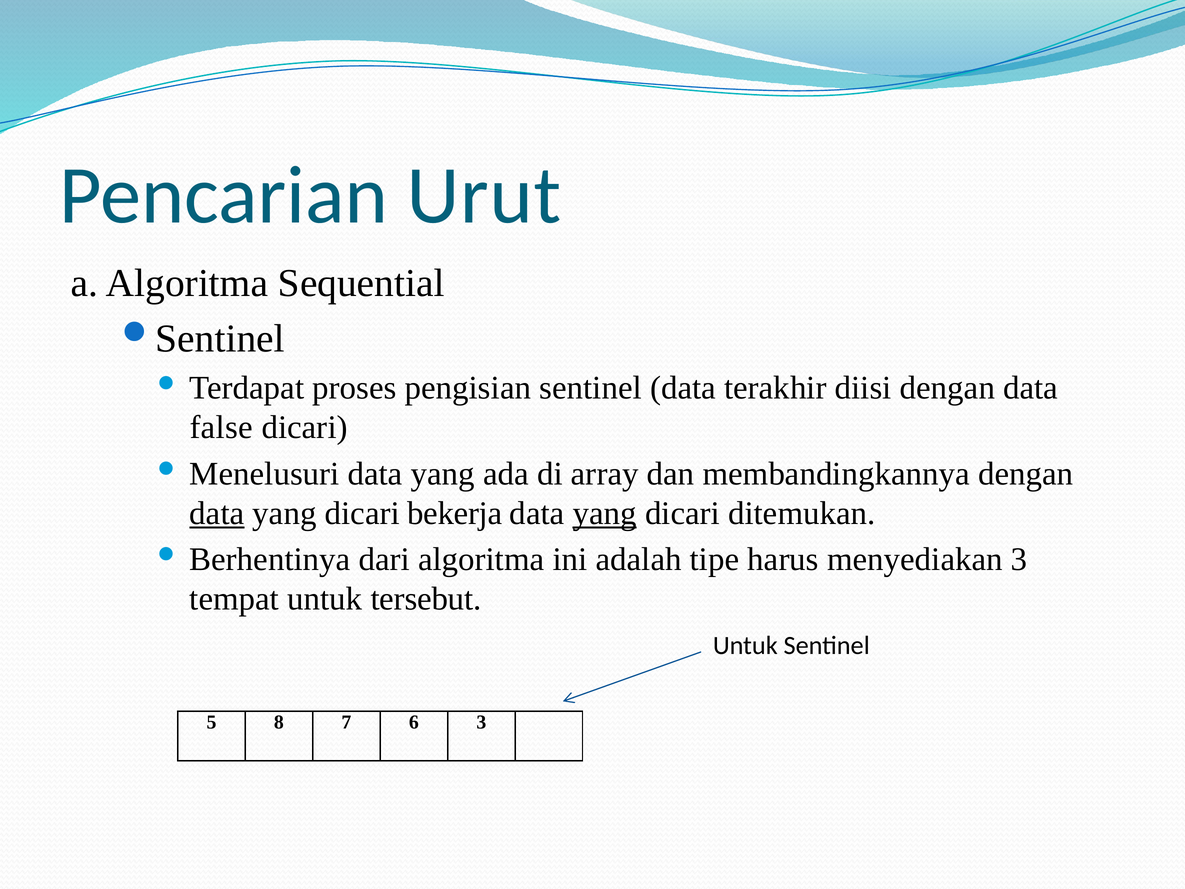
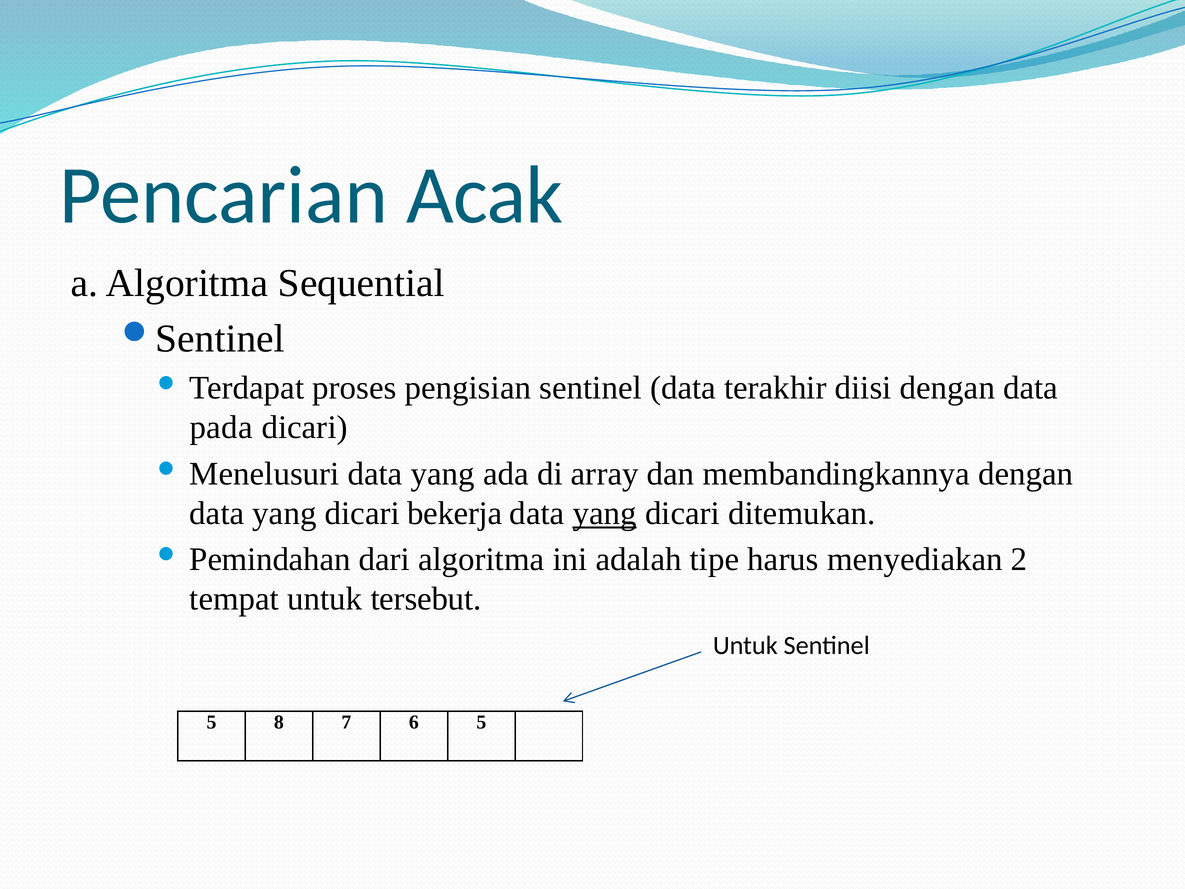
Urut: Urut -> Acak (485, 196)
false: false -> pada (221, 427)
data underline: present -> none (217, 513)
Berhentinya: Berhentinya -> Pemindahan (270, 559)
menyediakan 3: 3 -> 2 (1019, 559)
6 3: 3 -> 5 (481, 722)
